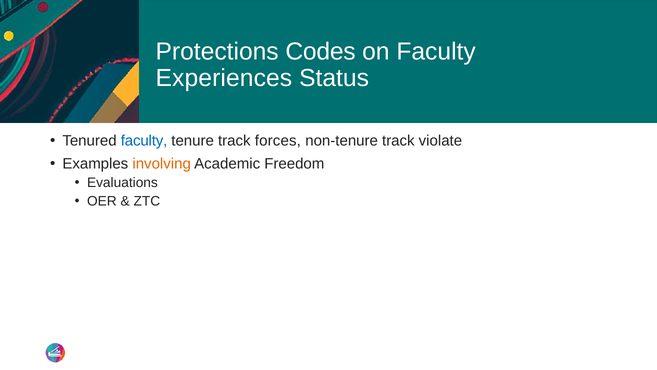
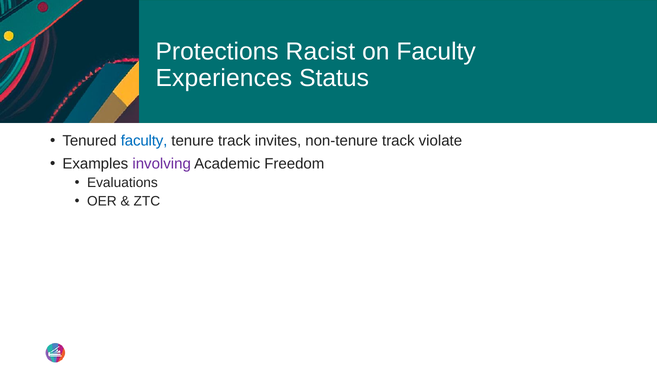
Codes: Codes -> Racist (320, 52)
forces: forces -> invites (278, 141)
involving colour: orange -> purple (162, 164)
